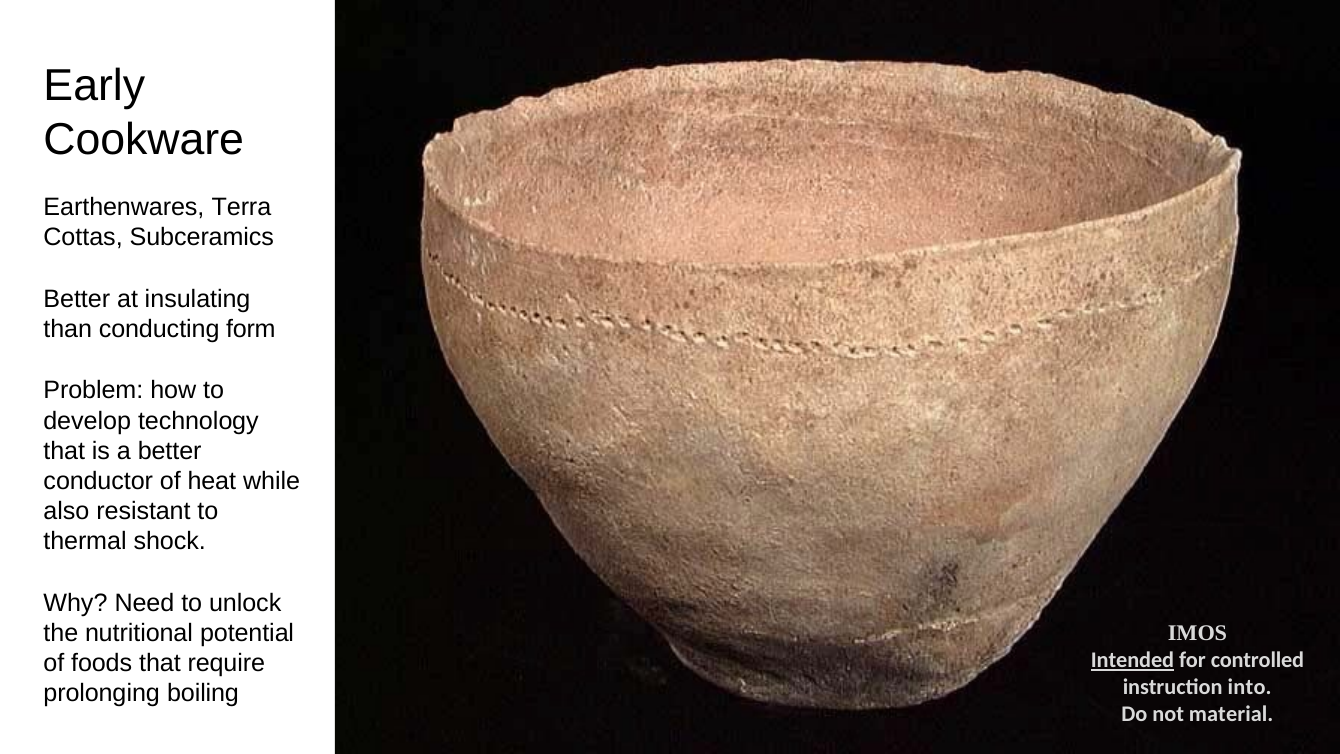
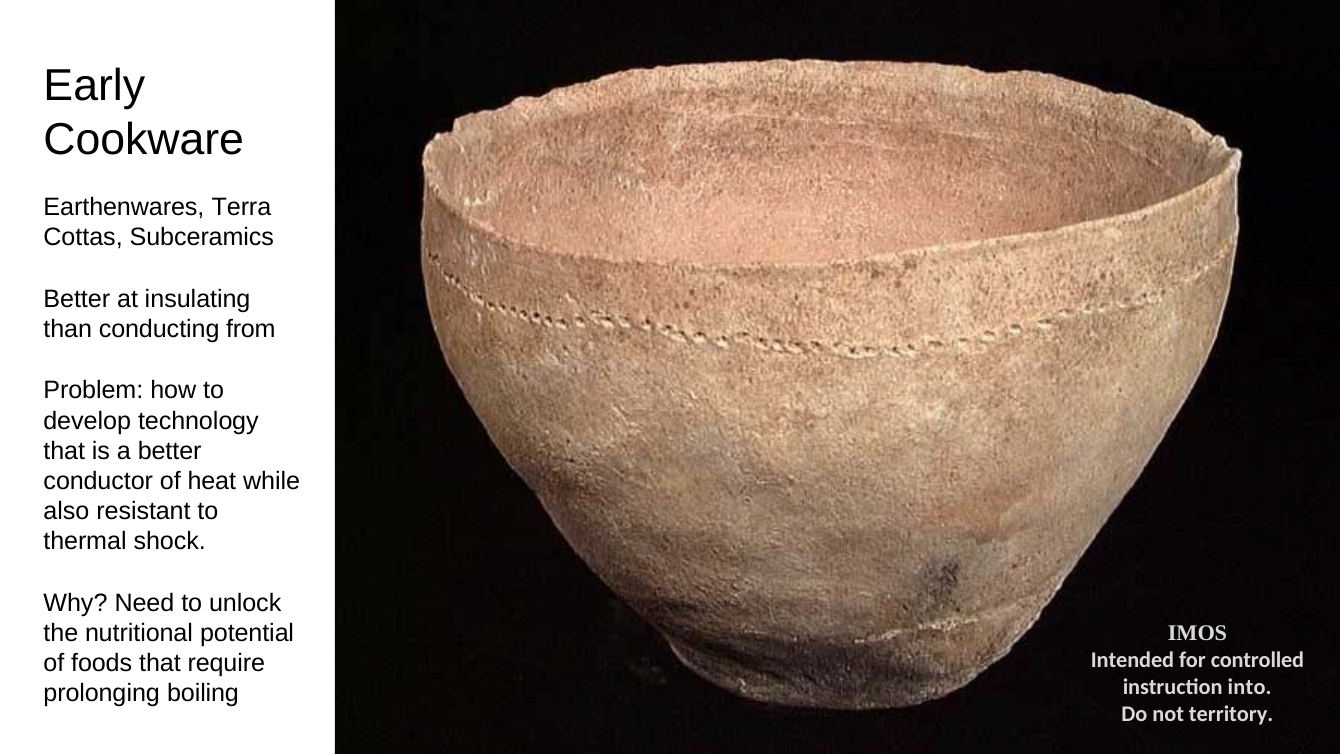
form: form -> from (251, 329)
Intended underline: present -> none (1133, 660)
material: material -> territory (1231, 714)
